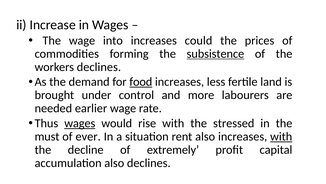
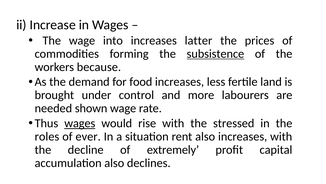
could: could -> latter (199, 40)
workers declines: declines -> because (99, 67)
food underline: present -> none (141, 82)
earlier: earlier -> shown (91, 108)
must: must -> roles (47, 136)
with underline: present -> none (281, 136)
